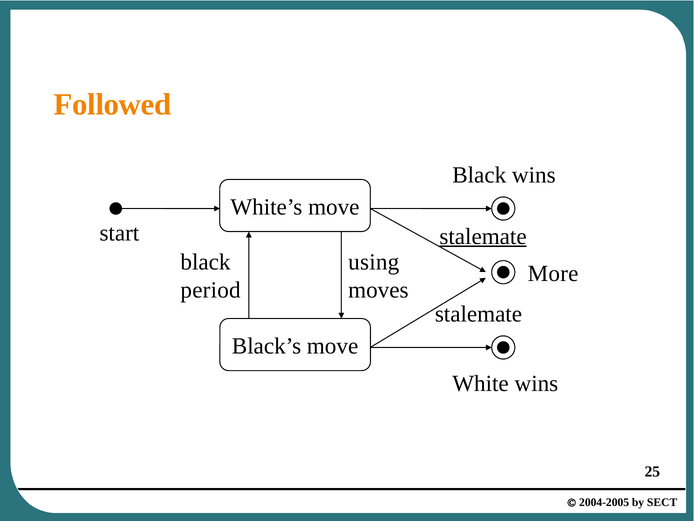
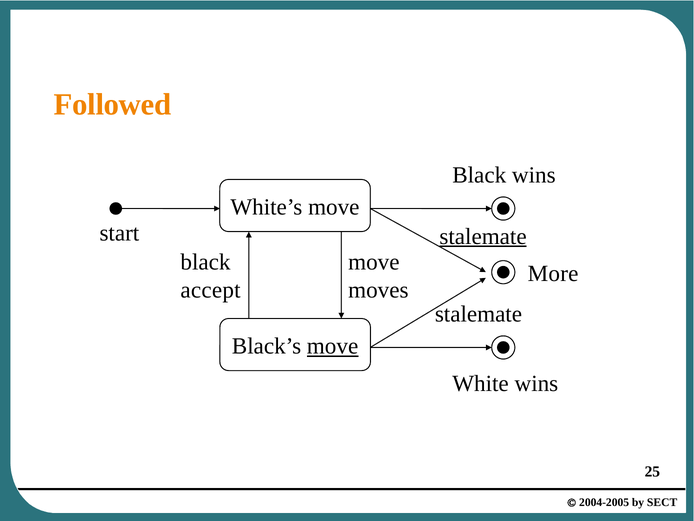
using: using -> move (374, 262)
period: period -> accept (211, 290)
move underline: none -> present (333, 346)
